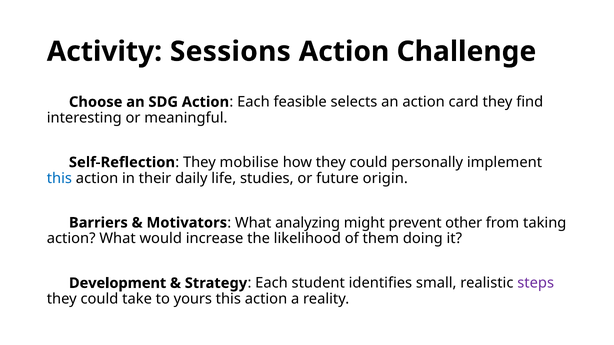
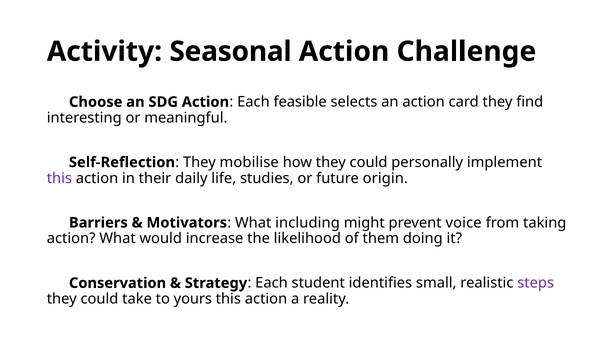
Sessions: Sessions -> Seasonal (231, 52)
this colour: blue -> purple (59, 178)
analyzing: analyzing -> including (308, 223)
other: other -> voice (464, 223)
Development: Development -> Conservation (118, 283)
